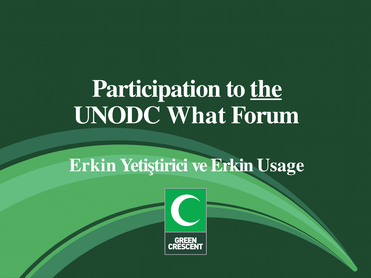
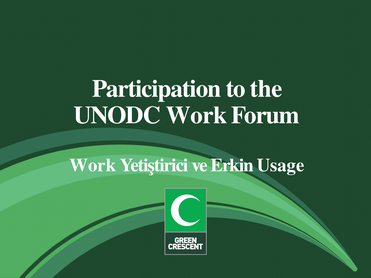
the underline: present -> none (266, 89)
UNODC What: What -> Work (196, 115)
Erkin: Erkin -> Work (93, 166)
